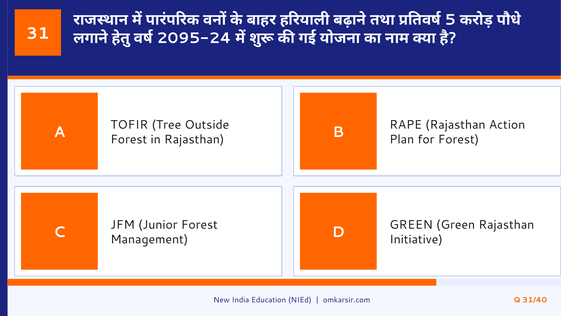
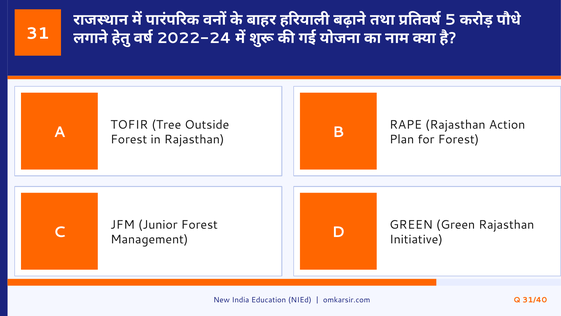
2095-24: 2095-24 -> 2022-24 (194, 38)
